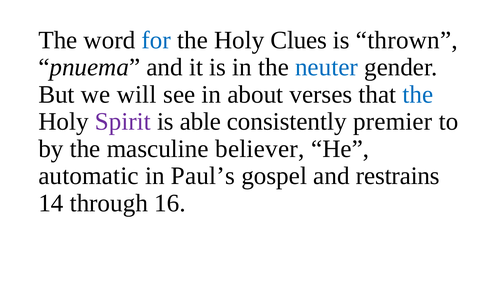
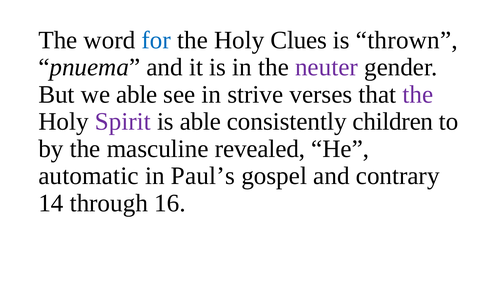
neuter colour: blue -> purple (326, 67)
we will: will -> able (137, 94)
about: about -> strive (255, 94)
the colour: blue -> purple (418, 94)
premier: premier -> children (393, 122)
believer: believer -> revealed (260, 149)
restrains: restrains -> contrary (398, 176)
